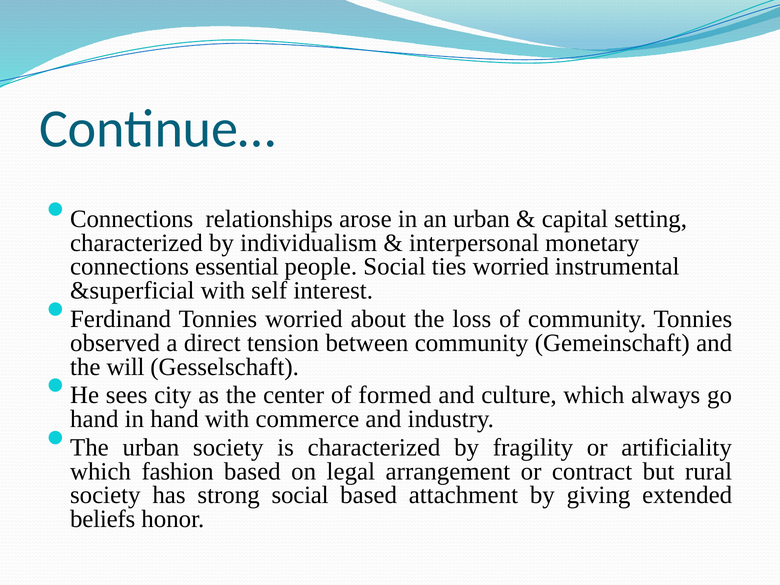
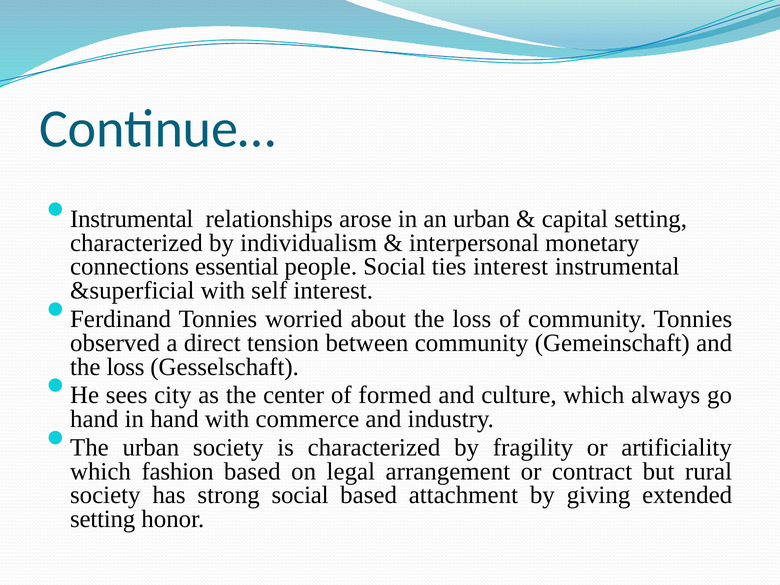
Connections: Connections -> Instrumental (132, 219)
ties worried: worried -> interest (511, 267)
will: will -> loss (125, 367)
beliefs: beliefs -> setting (103, 519)
